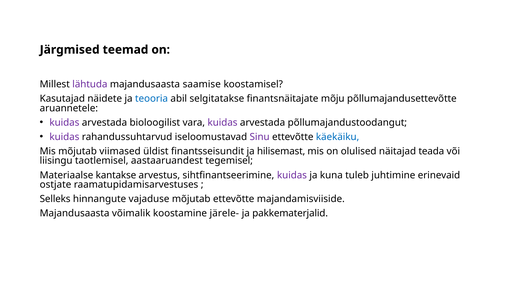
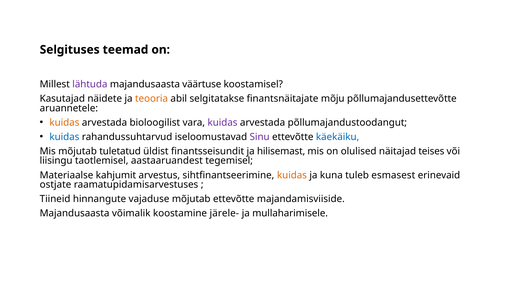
Järgmised: Järgmised -> Selgituses (70, 50)
saamise: saamise -> väärtuse (202, 84)
teooria colour: blue -> orange (152, 99)
kuidas colour: purple -> orange (64, 123)
kuidas colour: purple -> blue (64, 137)
viimased: viimased -> tuletatud (120, 151)
teada: teada -> teises (431, 151)
kantakse: kantakse -> kahjumit (116, 175)
kuidas colour: purple -> orange (292, 175)
juhtimine: juhtimine -> esmasest (393, 175)
Selleks: Selleks -> Tiineid (55, 199)
pakkematerjalid: pakkematerjalid -> mullaharimisele (290, 213)
